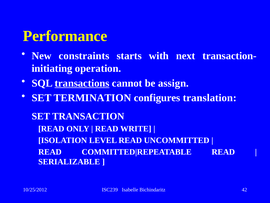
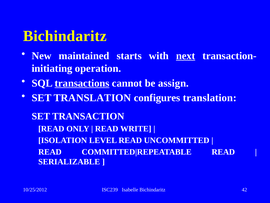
Performance: Performance -> Bichindaritz (65, 36)
constraints: constraints -> maintained (84, 56)
next underline: none -> present (186, 56)
SET TERMINATION: TERMINATION -> TRANSLATION (92, 98)
